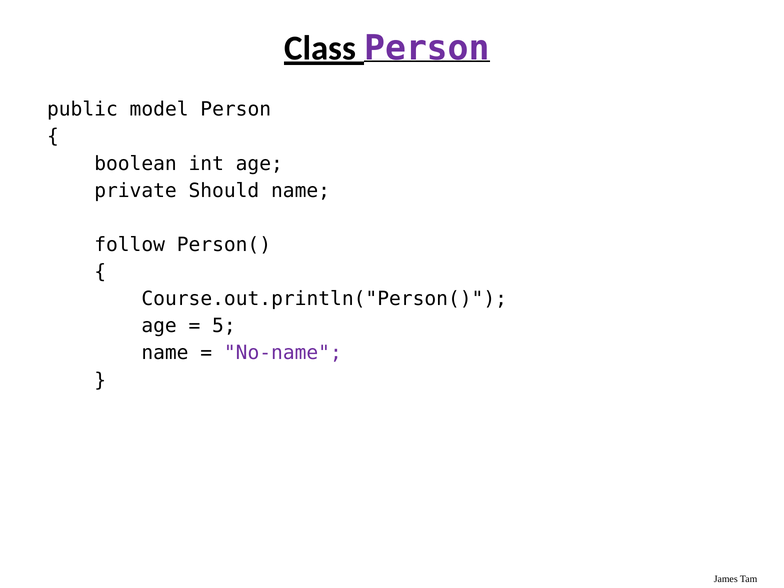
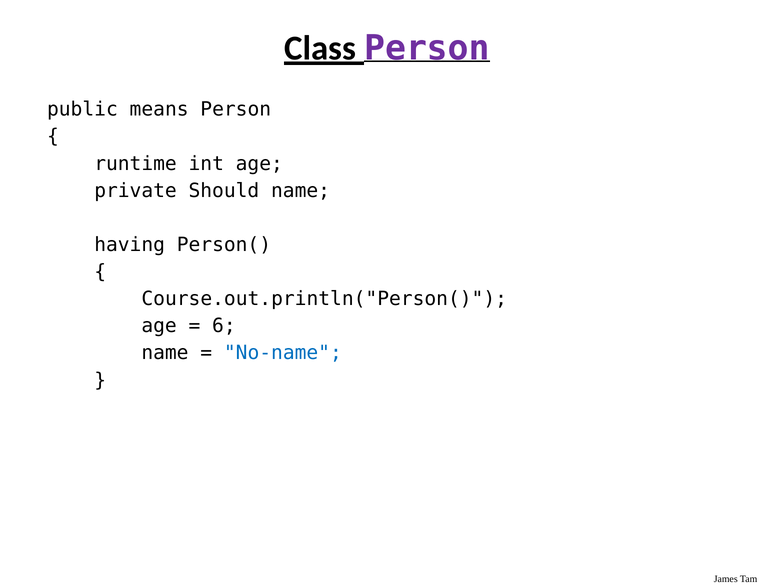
model: model -> means (159, 109)
boolean: boolean -> runtime (136, 164)
follow: follow -> having (130, 245)
5: 5 -> 6 (224, 326)
No-name colour: purple -> blue (283, 353)
